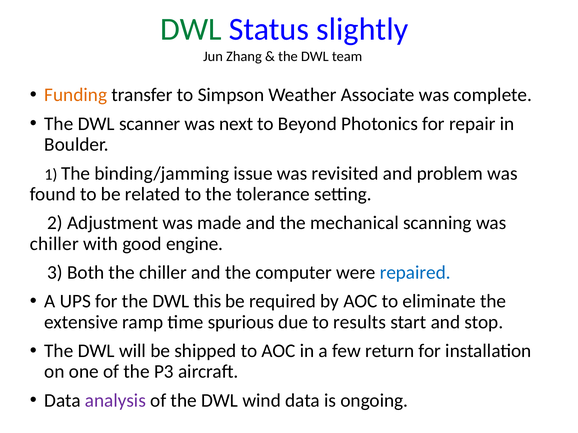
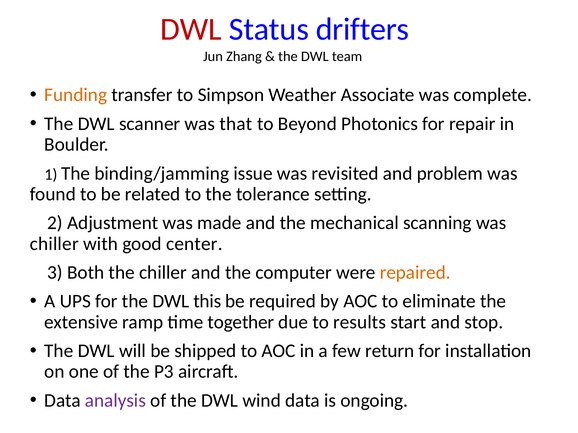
DWL colour: green -> red (191, 29)
slightly: slightly -> drifters (362, 29)
next: next -> that (236, 124)
engine: engine -> center (194, 244)
repaired colour: blue -> orange (415, 273)
spurious: spurious -> together (241, 322)
